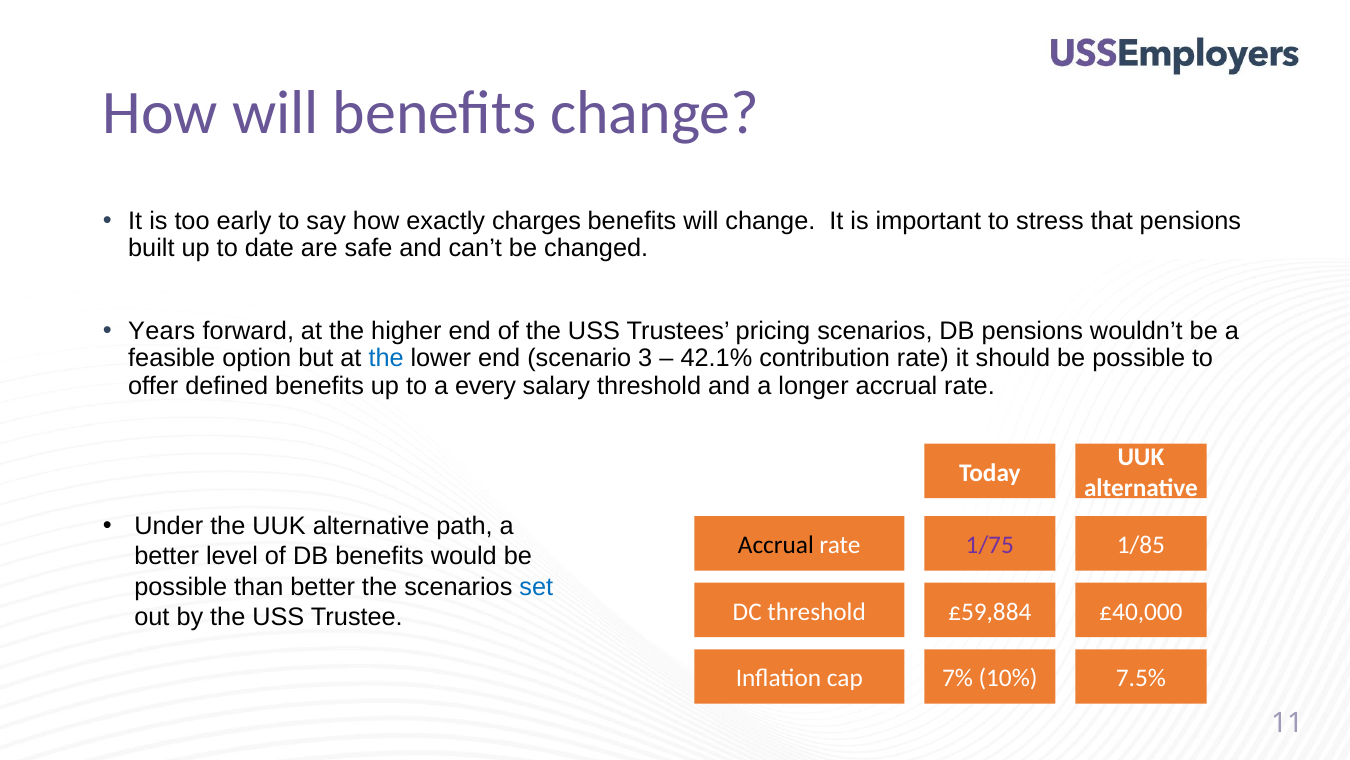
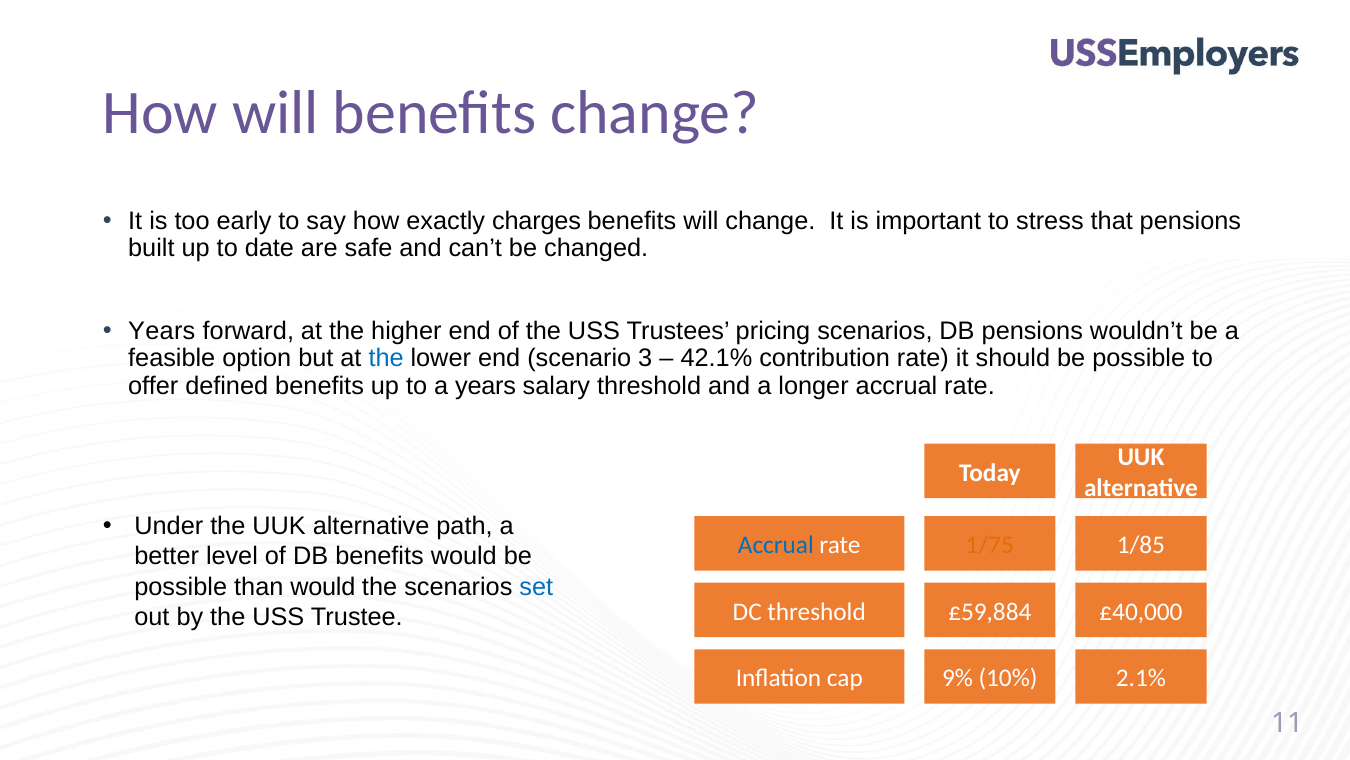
a every: every -> years (486, 386)
Accrual colour: black -> blue (776, 545)
1/75 colour: purple -> orange (990, 545)
than better: better -> would (323, 587)
7%: 7% -> 9% (957, 678)
7.5%: 7.5% -> 2.1% (1141, 678)
